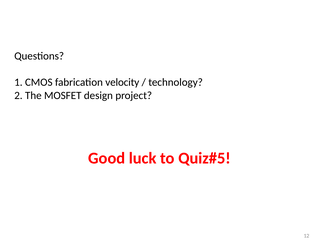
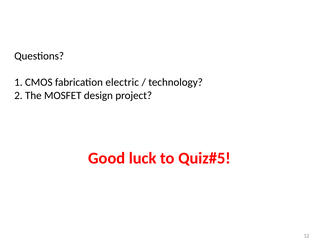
velocity: velocity -> electric (122, 82)
